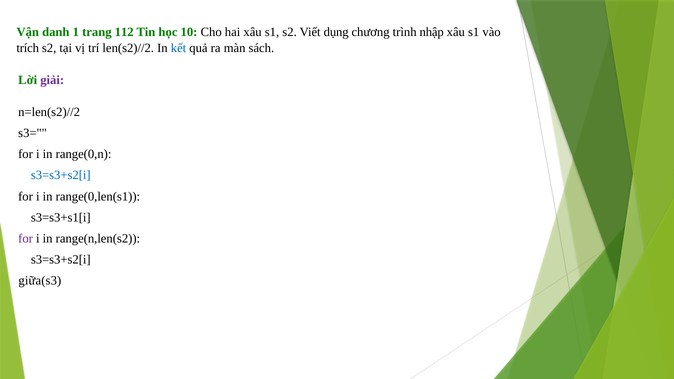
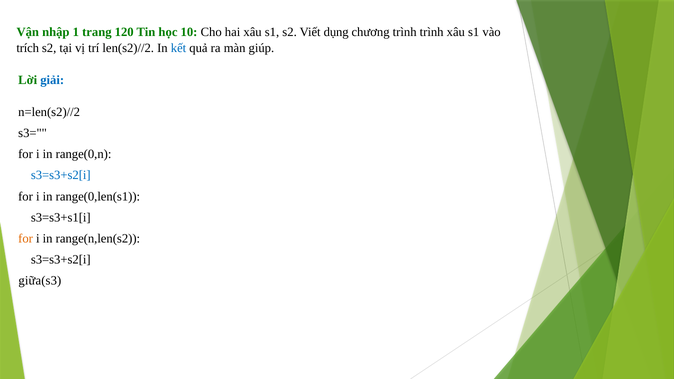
danh: danh -> nhập (56, 32)
112: 112 -> 120 (124, 32)
trình nhập: nhập -> trình (432, 32)
sách: sách -> giúp (261, 48)
giải colour: purple -> blue (52, 80)
for colour: purple -> orange (26, 239)
